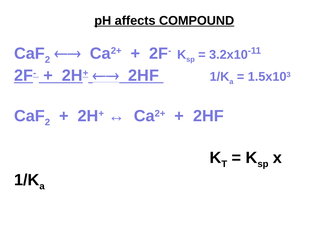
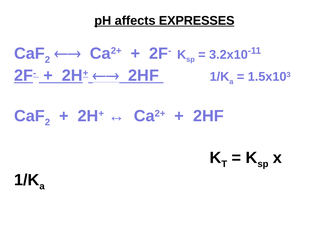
COMPOUND: COMPOUND -> EXPRESSES (197, 21)
